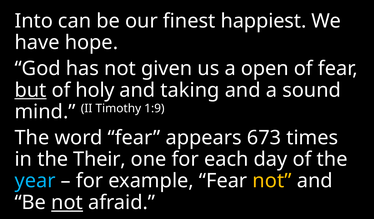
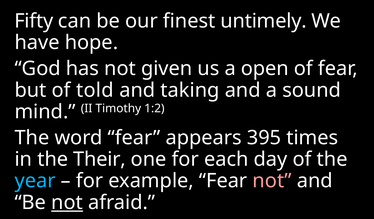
Into: Into -> Fifty (34, 21)
happiest: happiest -> untimely (264, 21)
but underline: present -> none (31, 90)
holy: holy -> told (95, 90)
1:9: 1:9 -> 1:2 (154, 108)
673: 673 -> 395 (264, 138)
not colour: yellow -> pink (272, 181)
